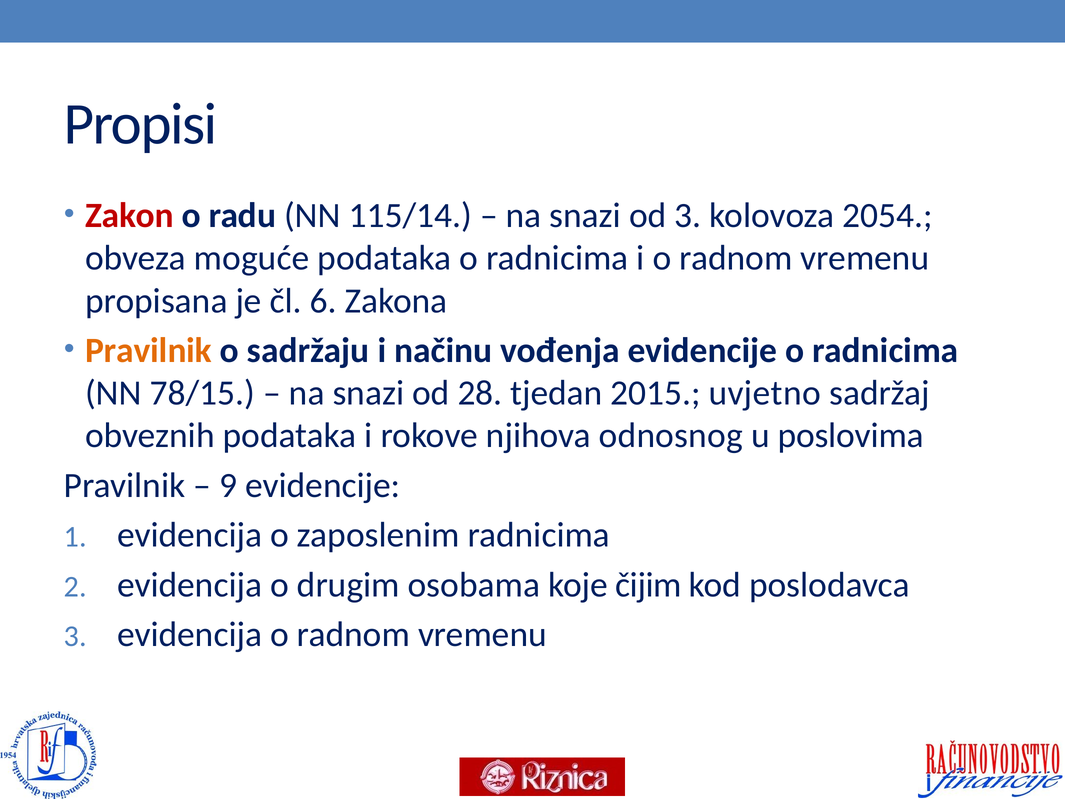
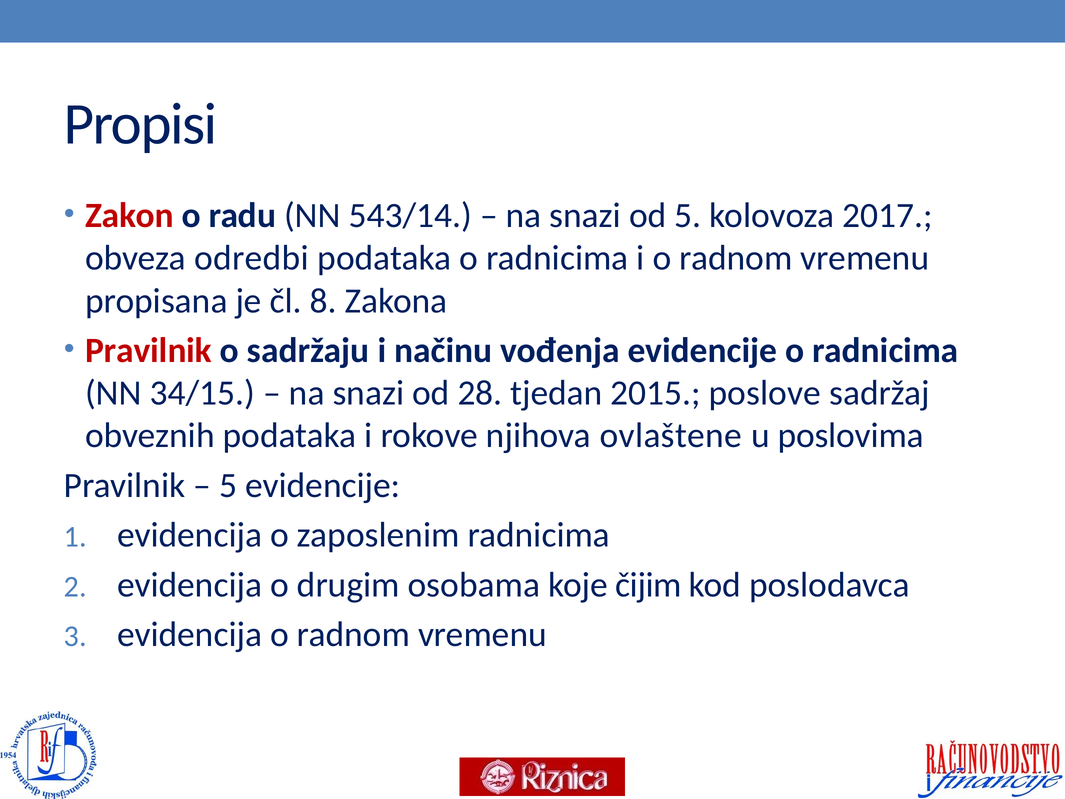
115/14: 115/14 -> 543/14 (410, 215)
od 3: 3 -> 5 (688, 215)
2054: 2054 -> 2017 (887, 215)
moguće: moguće -> odredbi (251, 258)
6: 6 -> 8 (323, 301)
Pravilnik colour: orange -> red (149, 350)
78/15: 78/15 -> 34/15 (202, 393)
uvjetno: uvjetno -> poslove (765, 393)
odnosnog: odnosnog -> ovlaštene (671, 436)
9: 9 -> 5 (228, 485)
